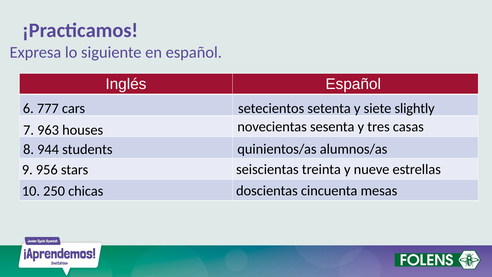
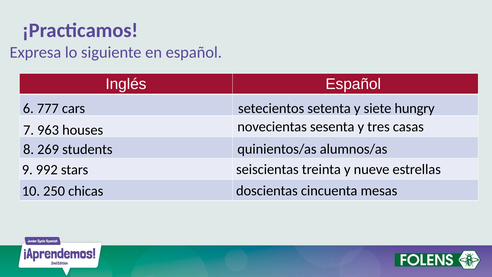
slightly: slightly -> hungry (415, 108)
944: 944 -> 269 (48, 149)
956: 956 -> 992 (47, 170)
